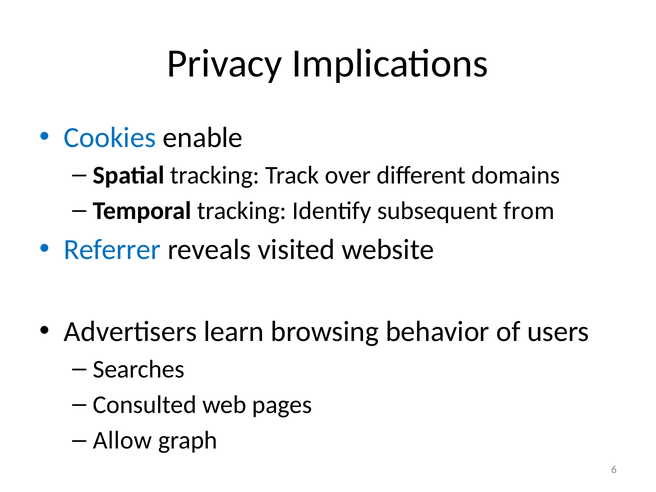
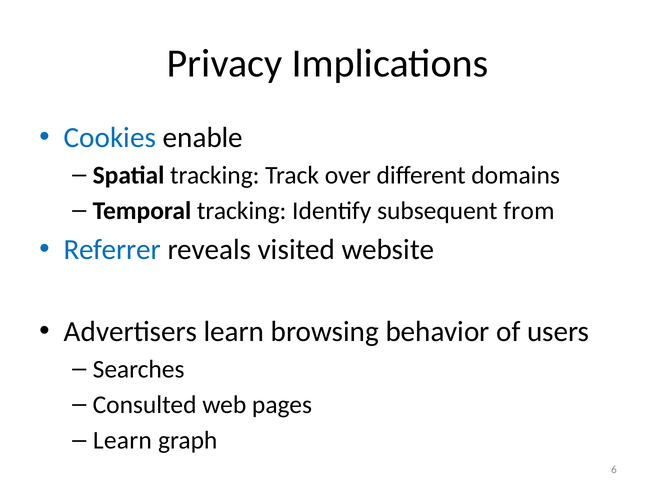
Allow: Allow -> Learn (122, 441)
